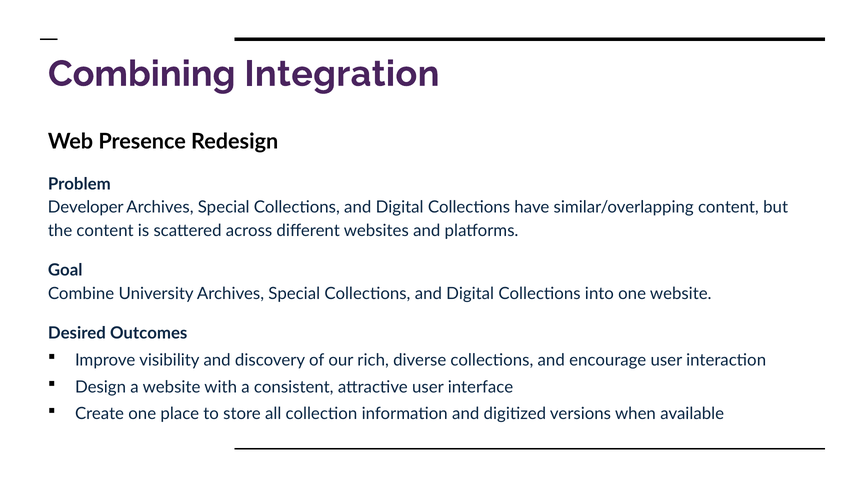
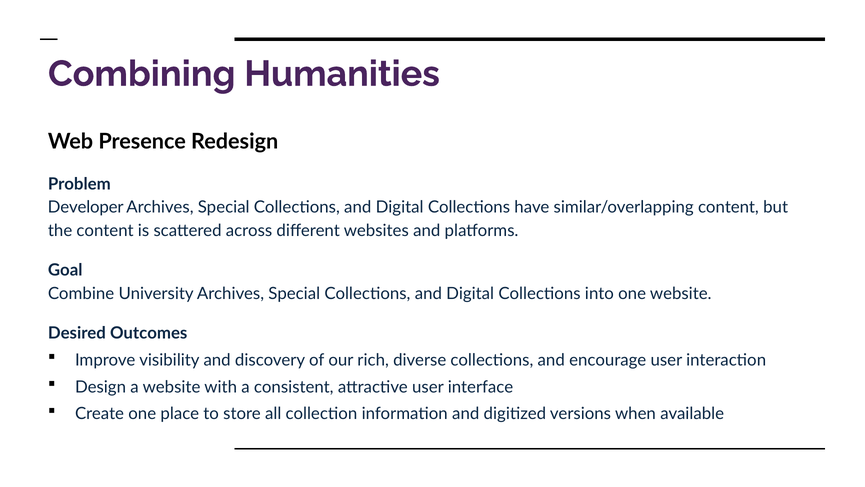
Integration: Integration -> Humanities (342, 74)
